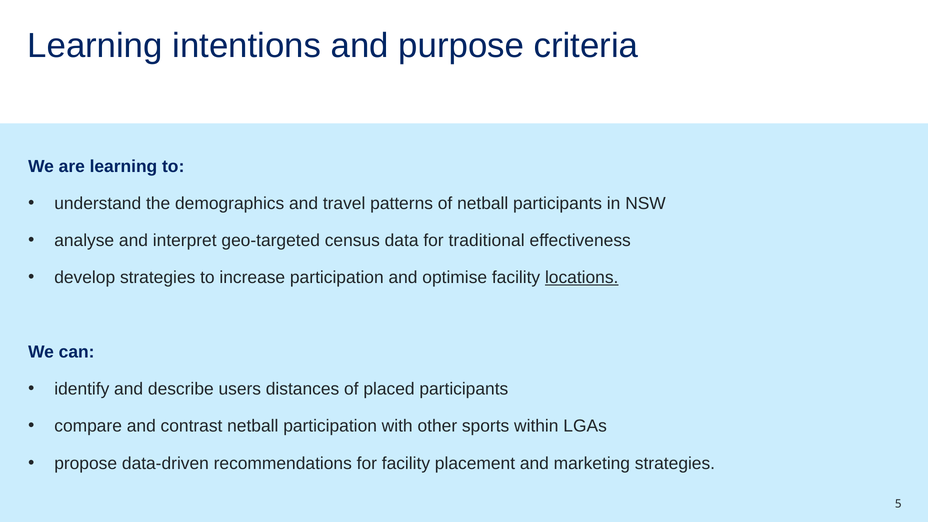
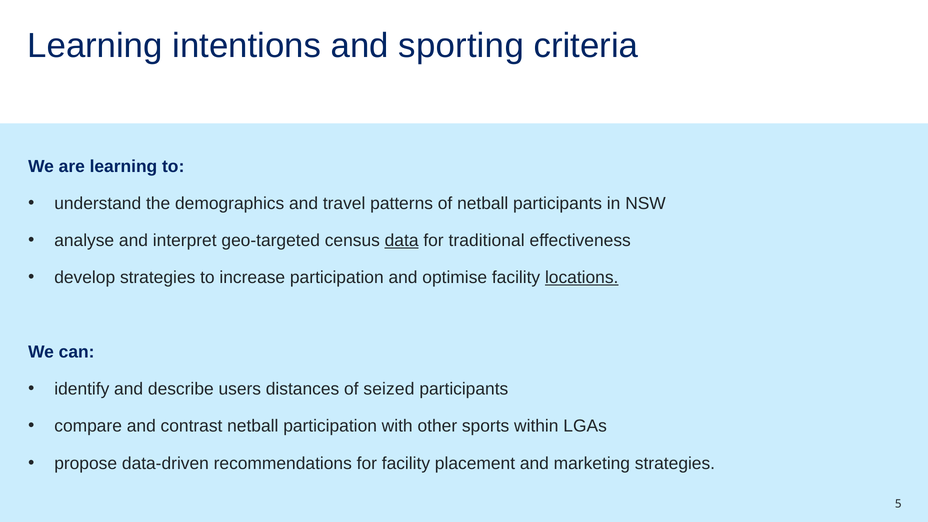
purpose: purpose -> sporting (461, 46)
data underline: none -> present (402, 241)
placed: placed -> seized (389, 389)
